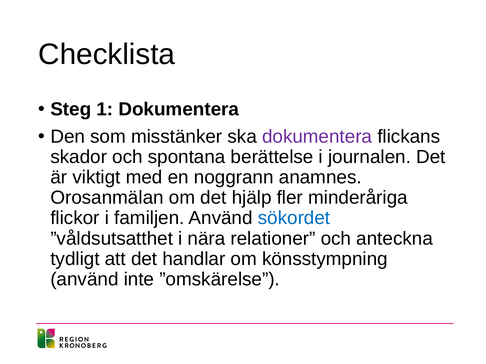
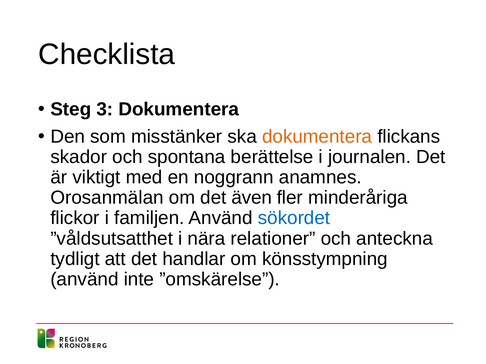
1: 1 -> 3 (105, 110)
dokumentera colour: purple -> orange (317, 137)
hjälp: hjälp -> även (252, 198)
